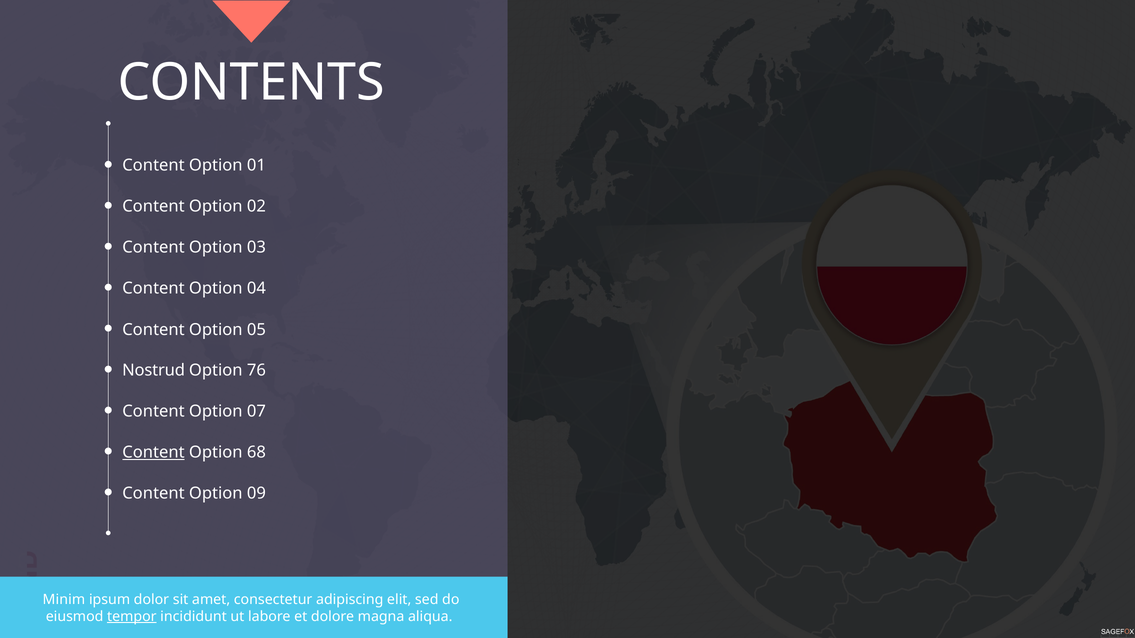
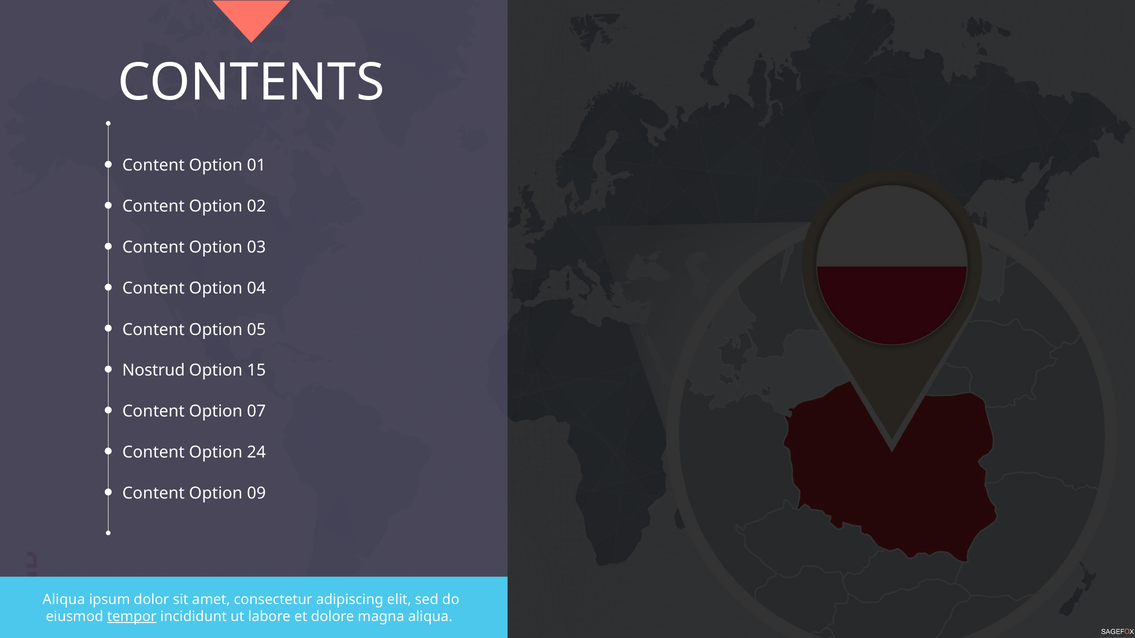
76: 76 -> 15 (256, 371)
Content underline: present -> none (153, 453)
68: 68 -> 24 (256, 453)
Minim: Minim -> Aliqua (64, 600)
